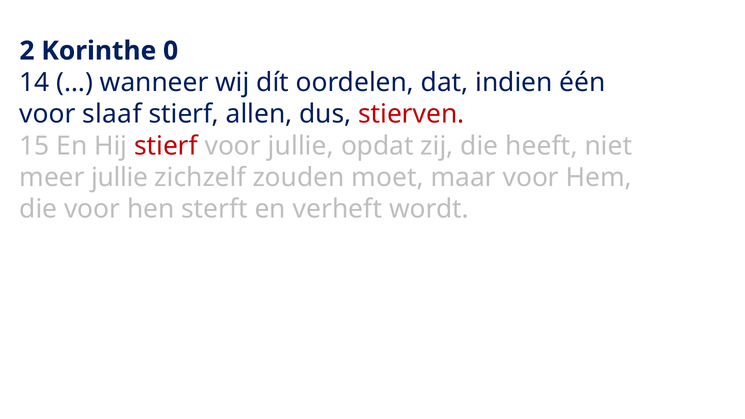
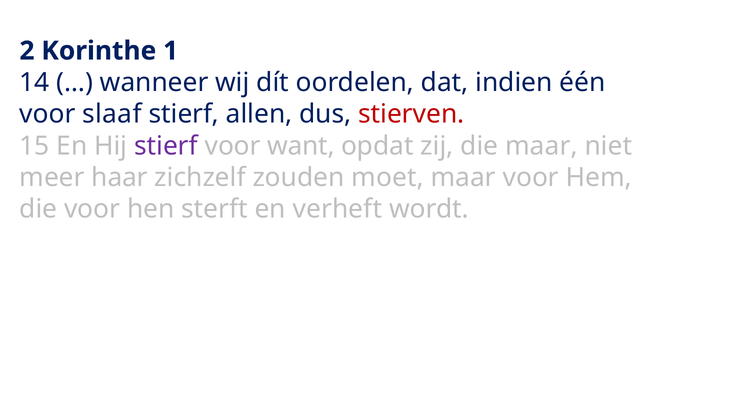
0: 0 -> 1 (171, 51)
stierf colour: red -> purple (166, 146)
voor jullie: jullie -> want (301, 146)
die heeft: heeft -> maar (541, 146)
meer jullie: jullie -> haar (120, 177)
